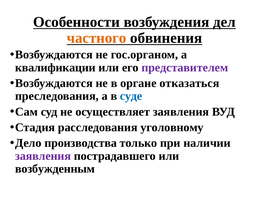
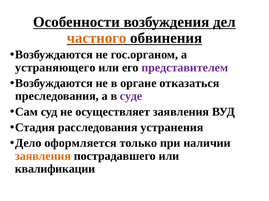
квалификации: квалификации -> устраняющего (55, 68)
суде colour: blue -> purple (131, 96)
уголовному: уголовному -> устранения (172, 128)
производства: производства -> оформляется (81, 144)
заявления colour: purple -> orange (43, 156)
возбужденным: возбужденным -> квалификации (55, 169)
